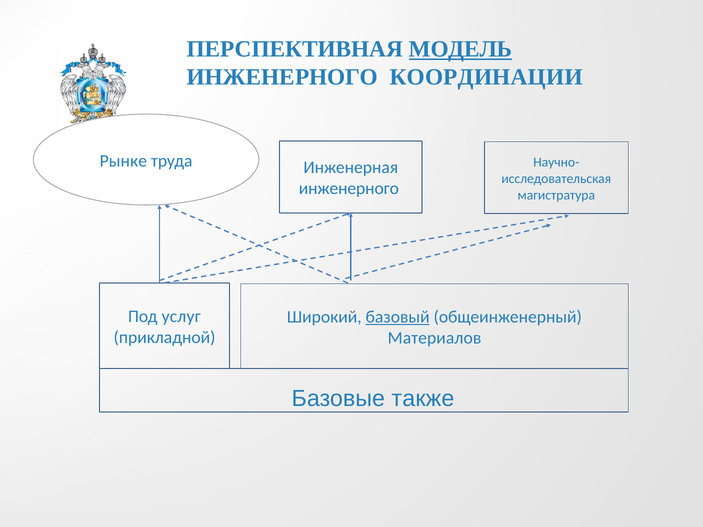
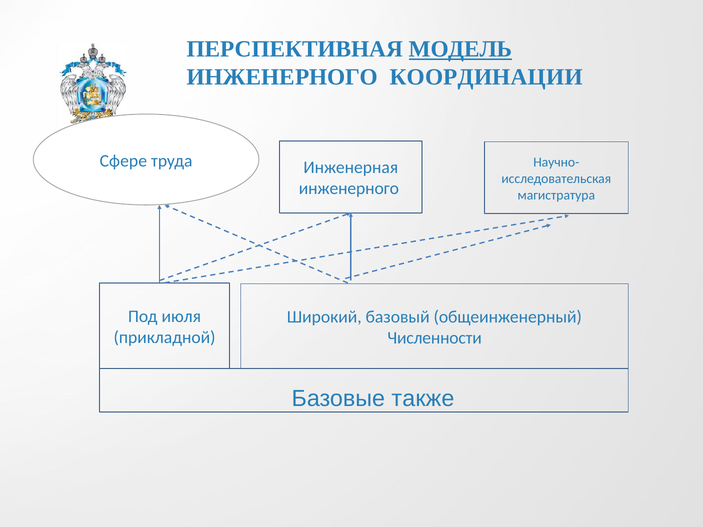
Рынке: Рынке -> Сфере (123, 161)
услуг: услуг -> июля (181, 317)
базовый underline: present -> none (398, 317)
Материалов: Материалов -> Численности (435, 338)
